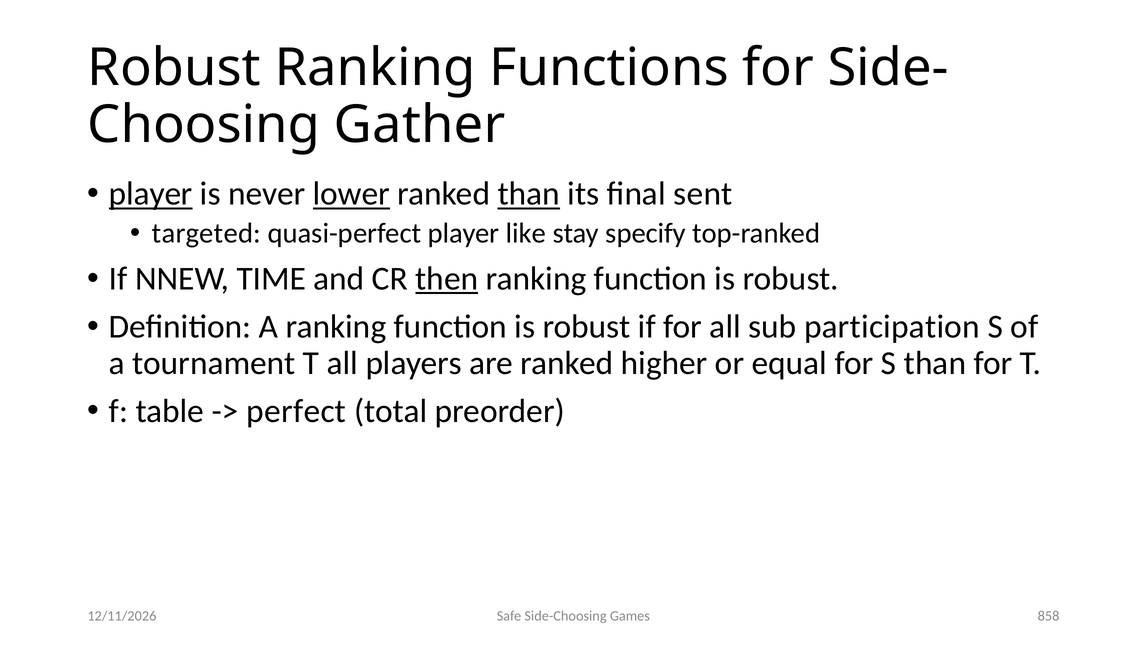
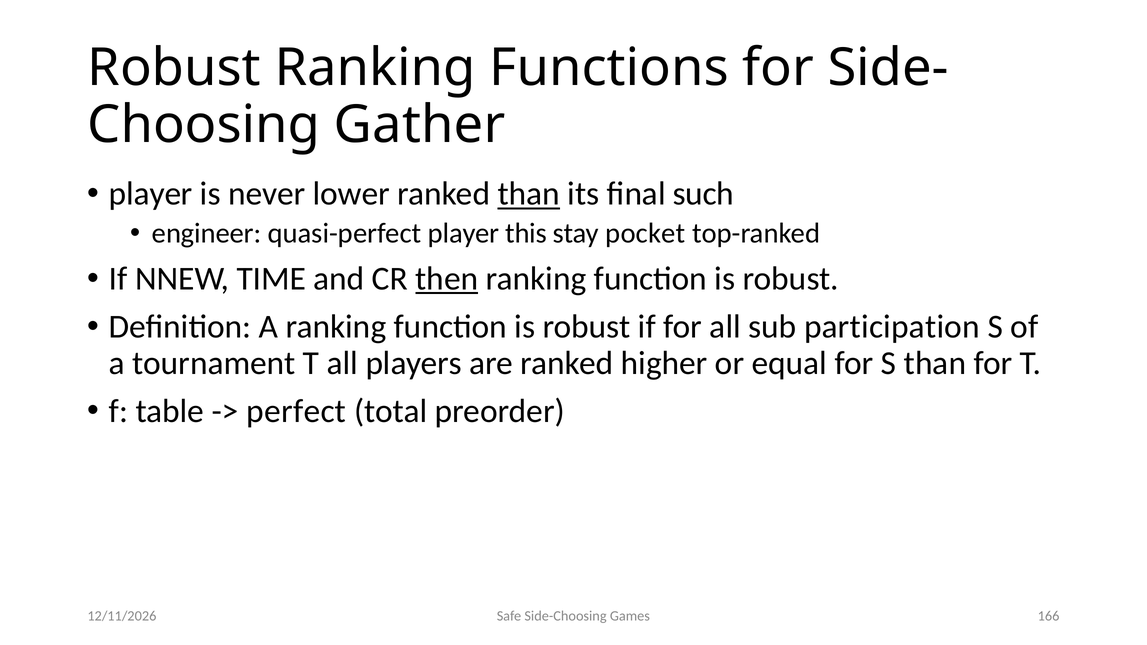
player underline: present -> none (151, 194)
lower underline: present -> none (351, 194)
sent: sent -> such (703, 194)
targeted: targeted -> engineer (207, 233)
like: like -> this (526, 233)
specify: specify -> pocket (645, 233)
858: 858 -> 166 (1049, 616)
